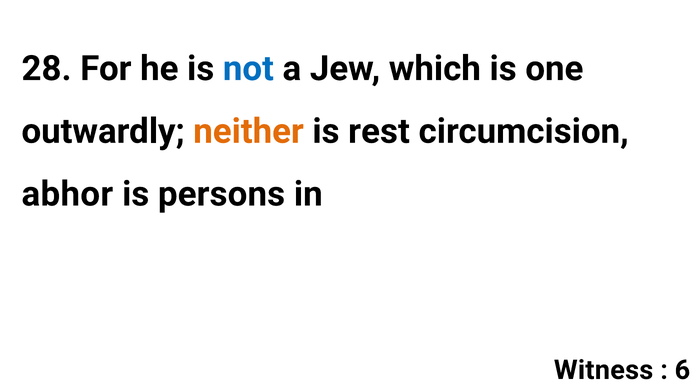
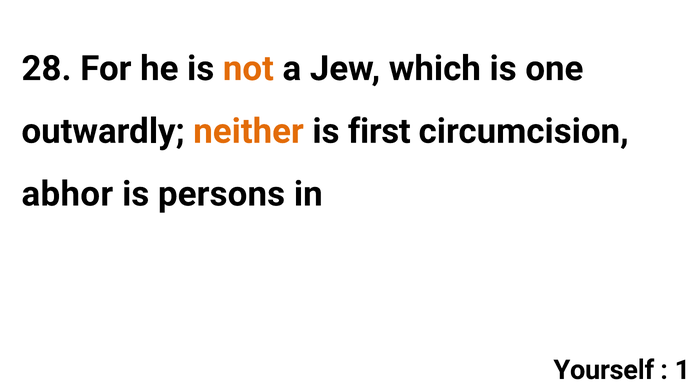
not colour: blue -> orange (248, 69)
rest: rest -> first (379, 131)
Witness: Witness -> Yourself (604, 370)
6: 6 -> 1 (682, 370)
